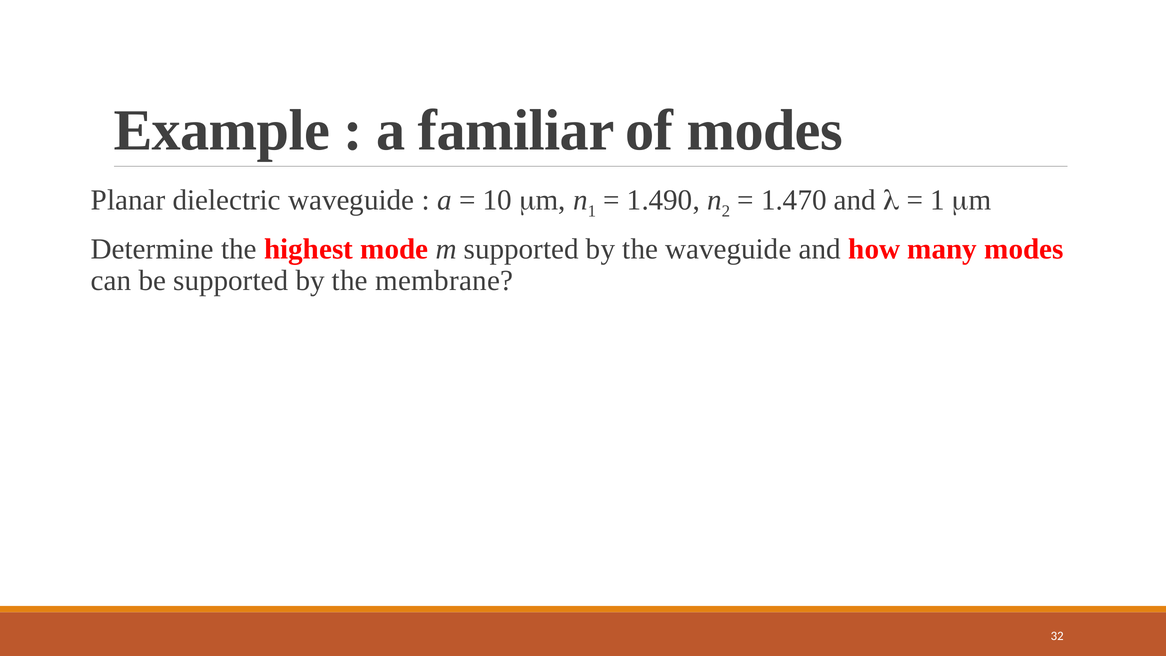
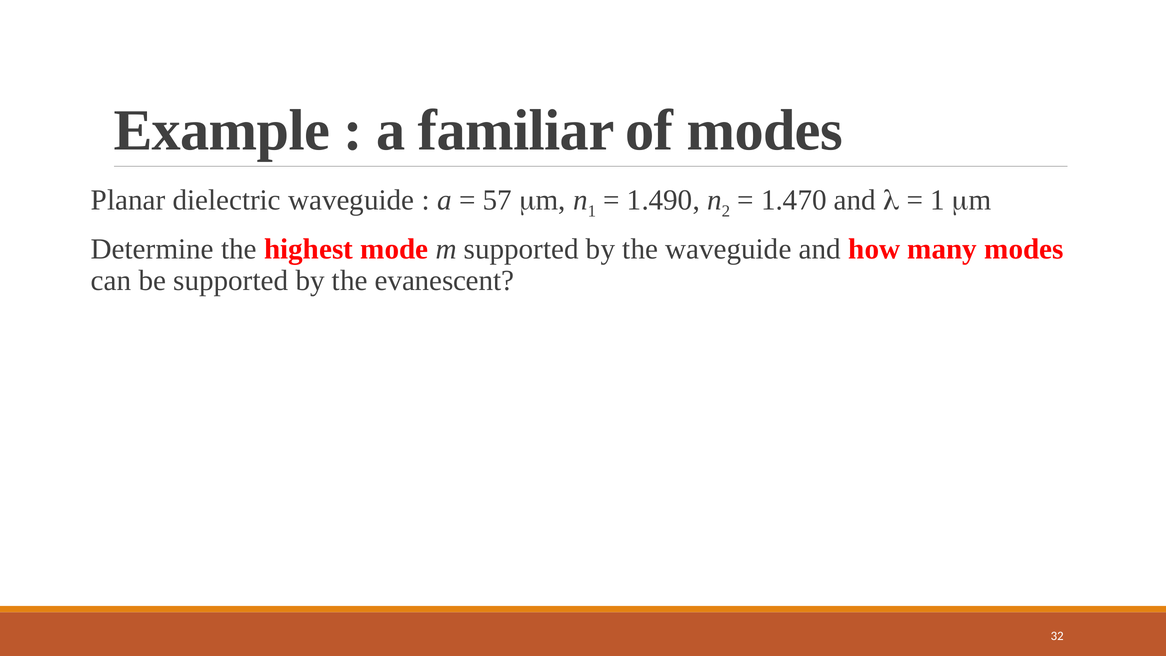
10: 10 -> 57 (497, 200)
membrane: membrane -> evanescent (444, 281)
